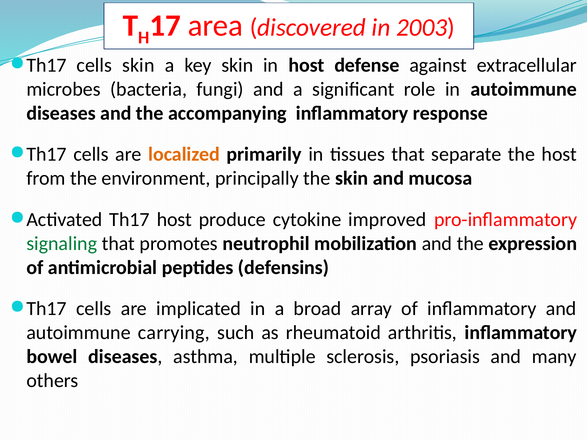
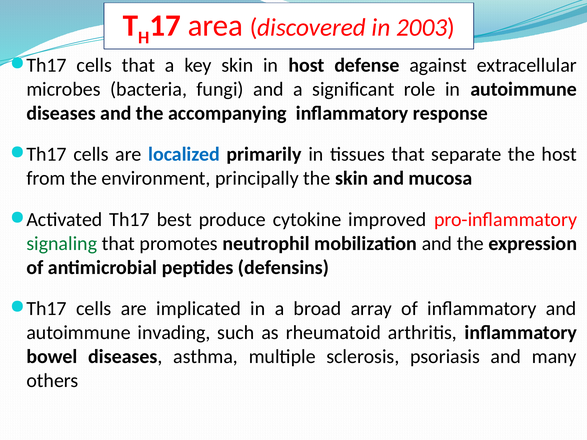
cells skin: skin -> that (138, 65)
localized colour: orange -> blue (184, 154)
Th17 host: host -> best (174, 220)
carrying: carrying -> invading (174, 333)
